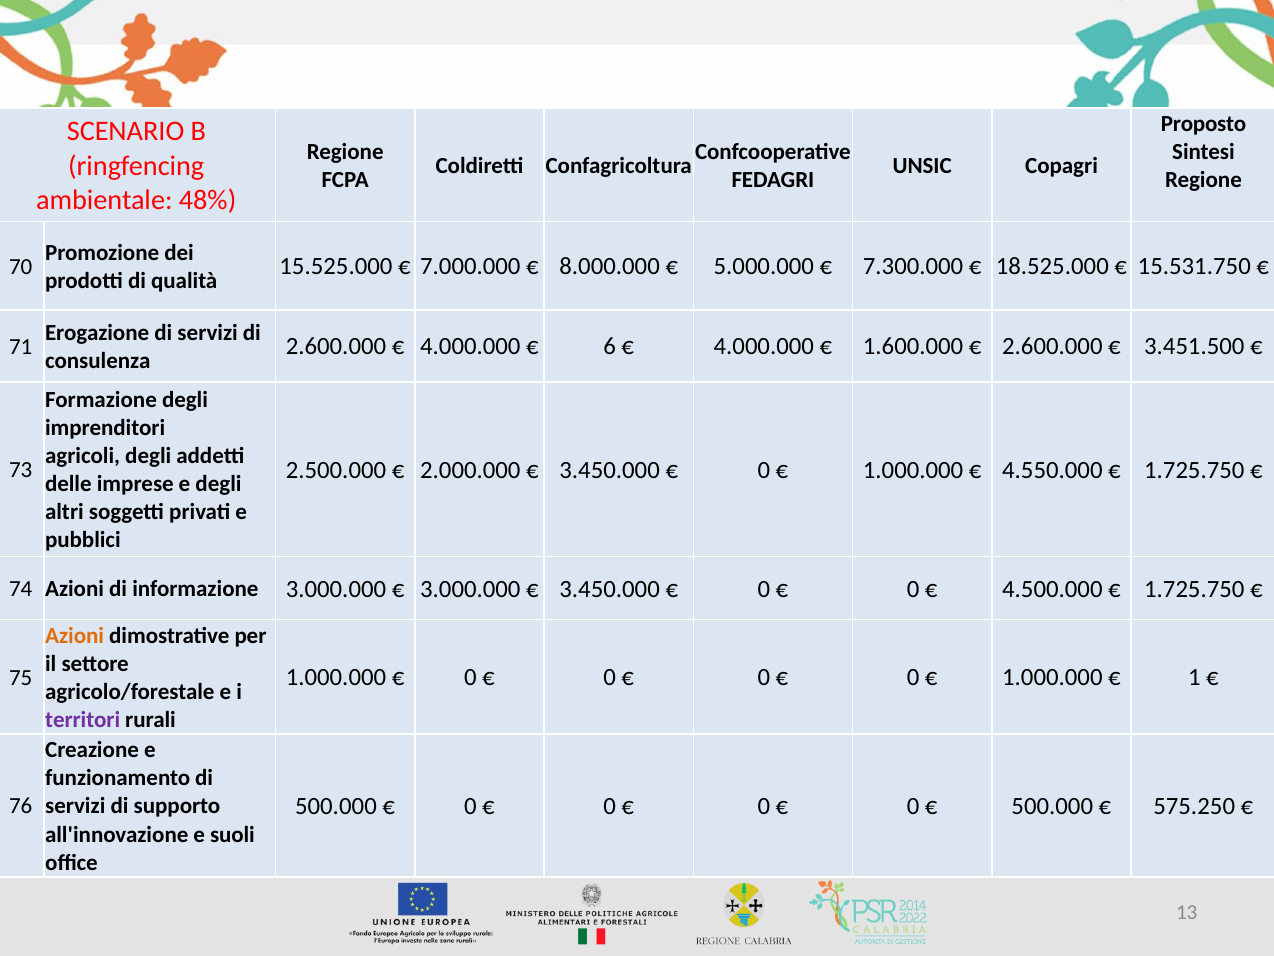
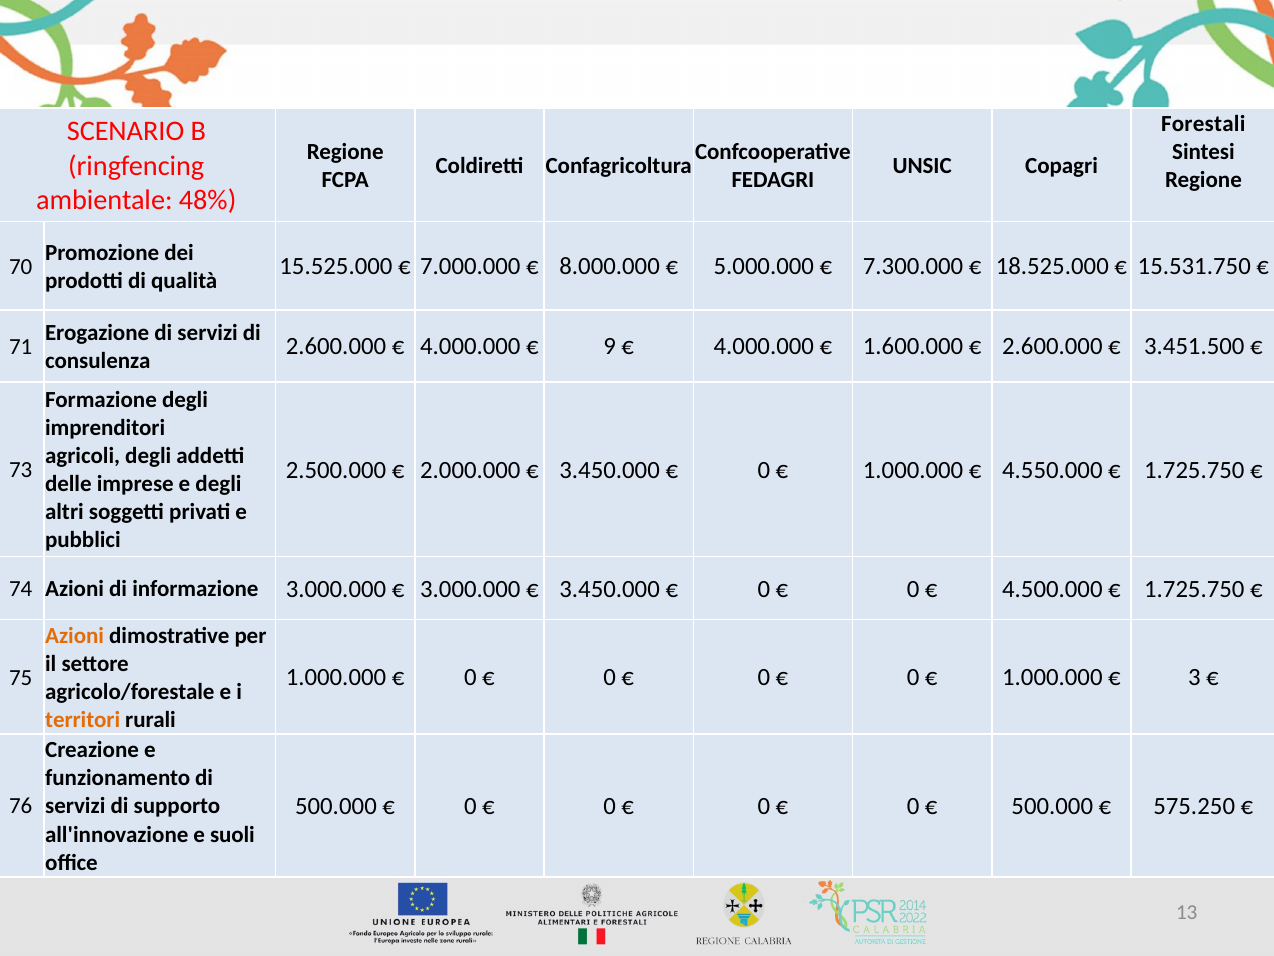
Proposto: Proposto -> Forestali (1203, 124)
6: 6 -> 9 (610, 347)
1: 1 -> 3 (1194, 677)
territori colour: purple -> orange (83, 719)
